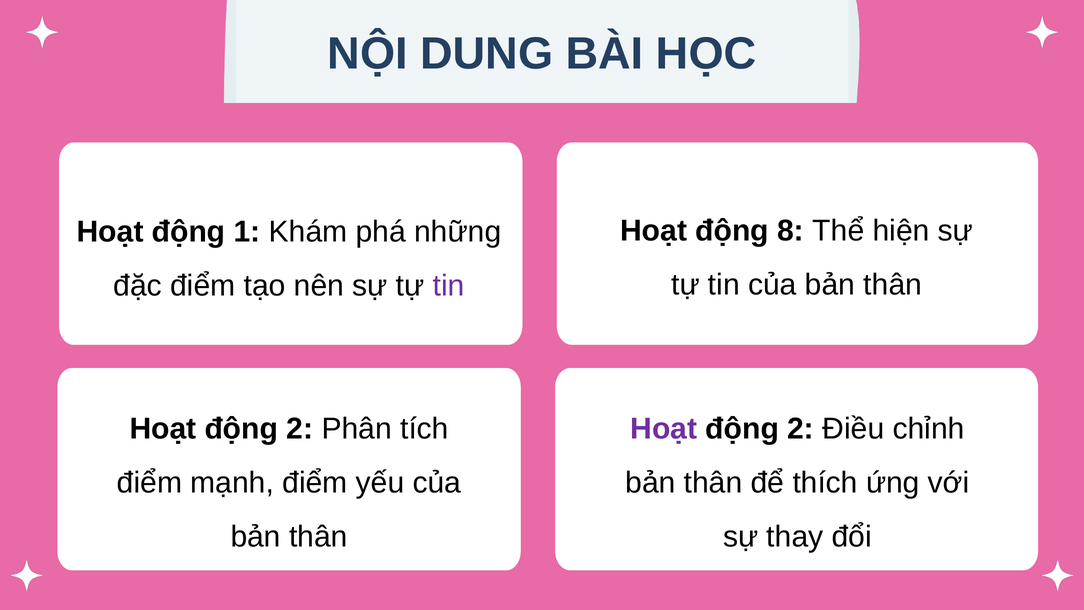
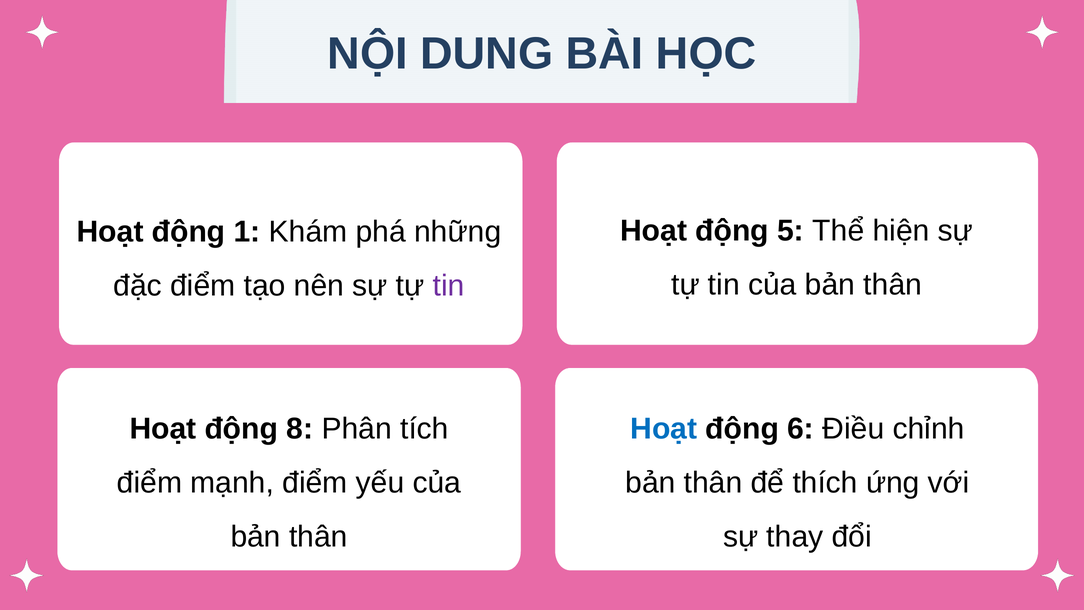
8: 8 -> 5 (791, 231)
2: 2 -> 8 (300, 428)
Hoạt colour: purple -> blue (664, 428)
2: 2 -> 6 (801, 428)
